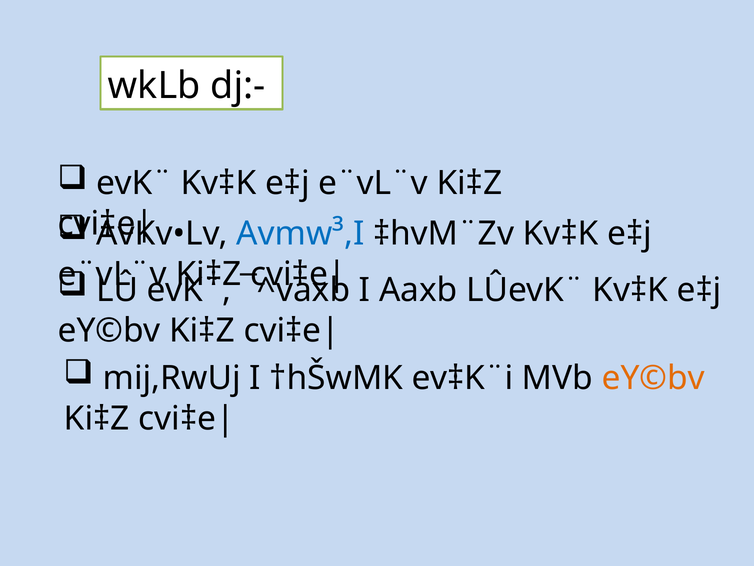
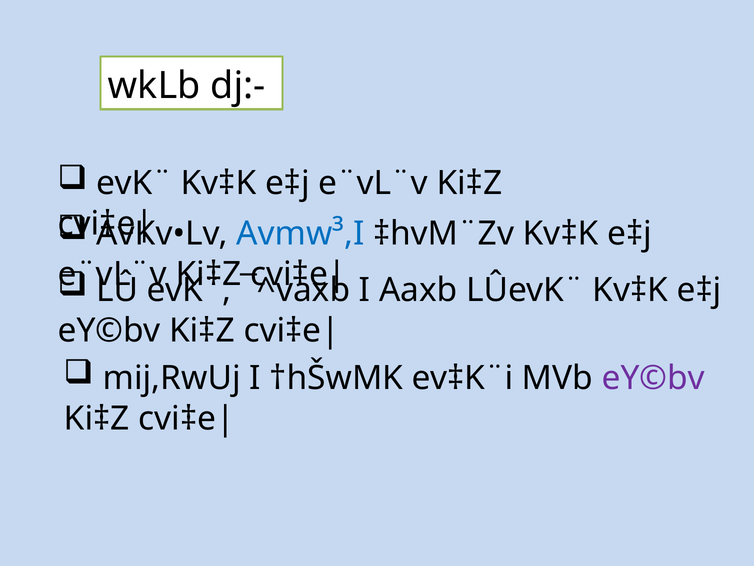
eY©bv colour: orange -> purple (653, 378)
